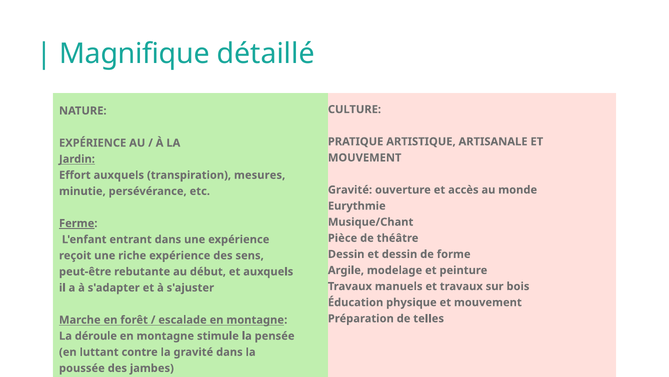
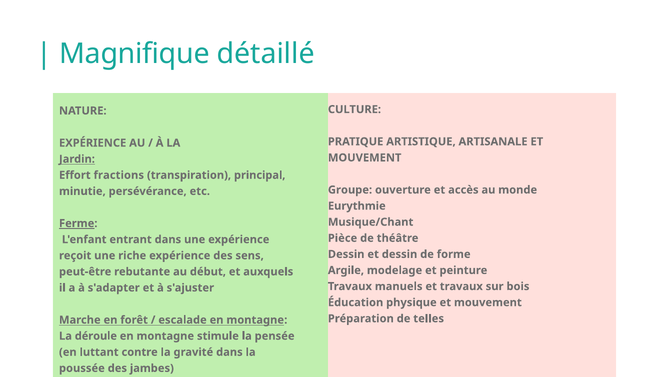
Effort auxquels: auxquels -> fractions (119, 175)
mesures: mesures -> principal (260, 175)
Gravité: Gravité -> Groupe (350, 190)
